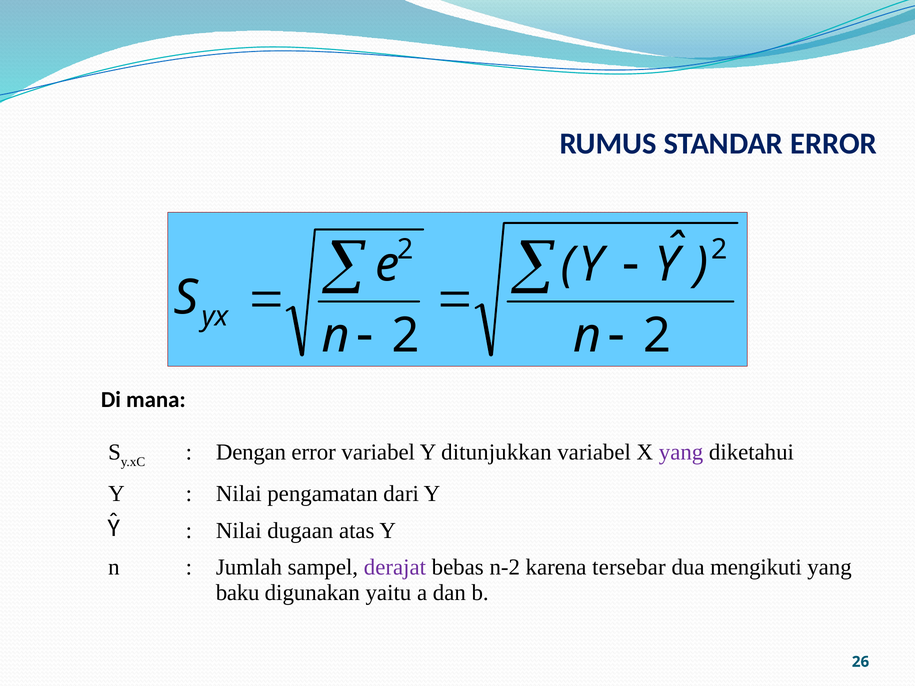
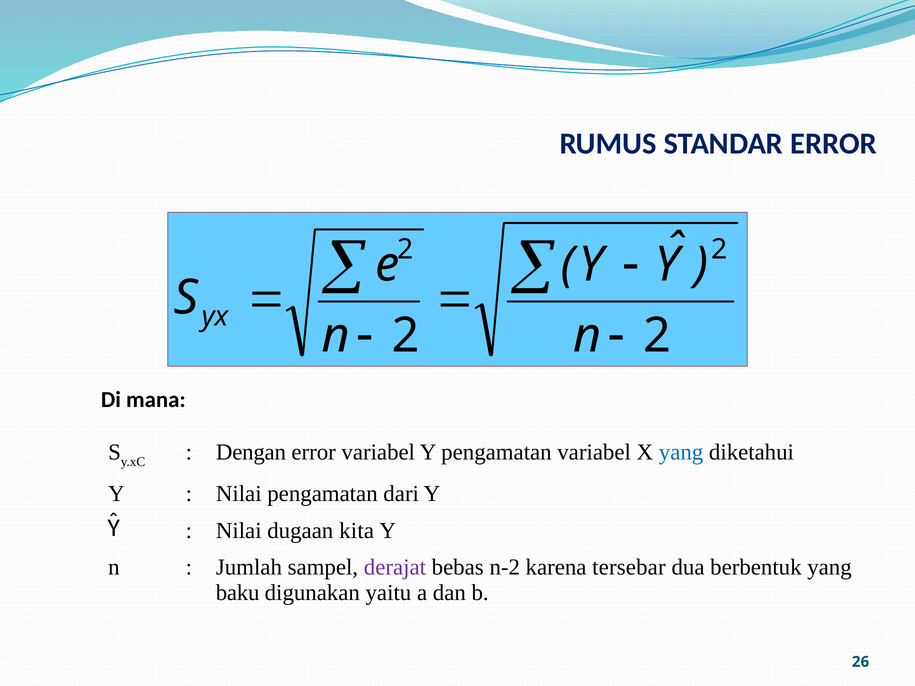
Y ditunjukkan: ditunjukkan -> pengamatan (496, 452)
yang colour: purple -> blue (681, 452)
atas: atas -> kita (357, 531)
mengikuti: mengikuti -> berbentuk (756, 568)
